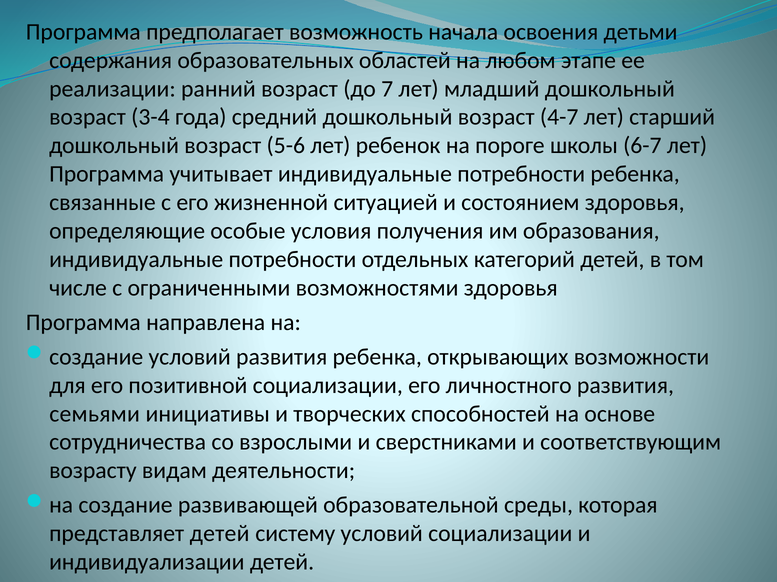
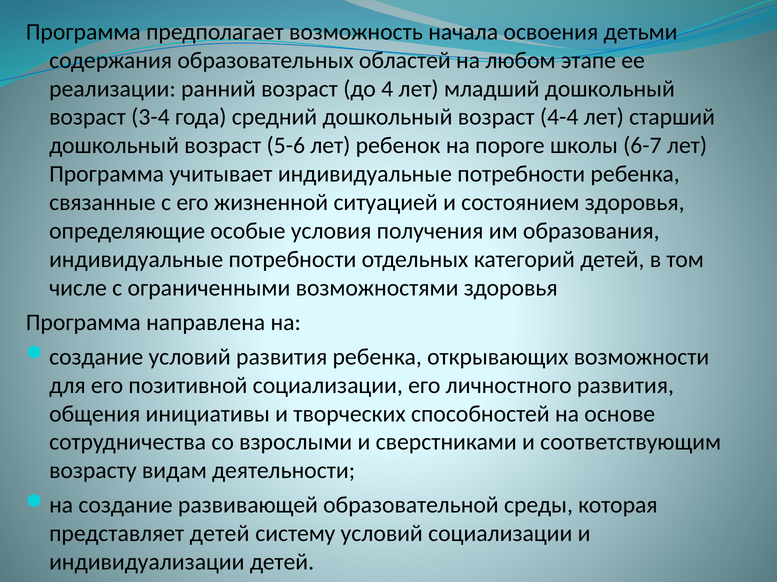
7: 7 -> 4 (387, 89)
4-7: 4-7 -> 4-4 (559, 117)
семьями: семьями -> общения (95, 414)
